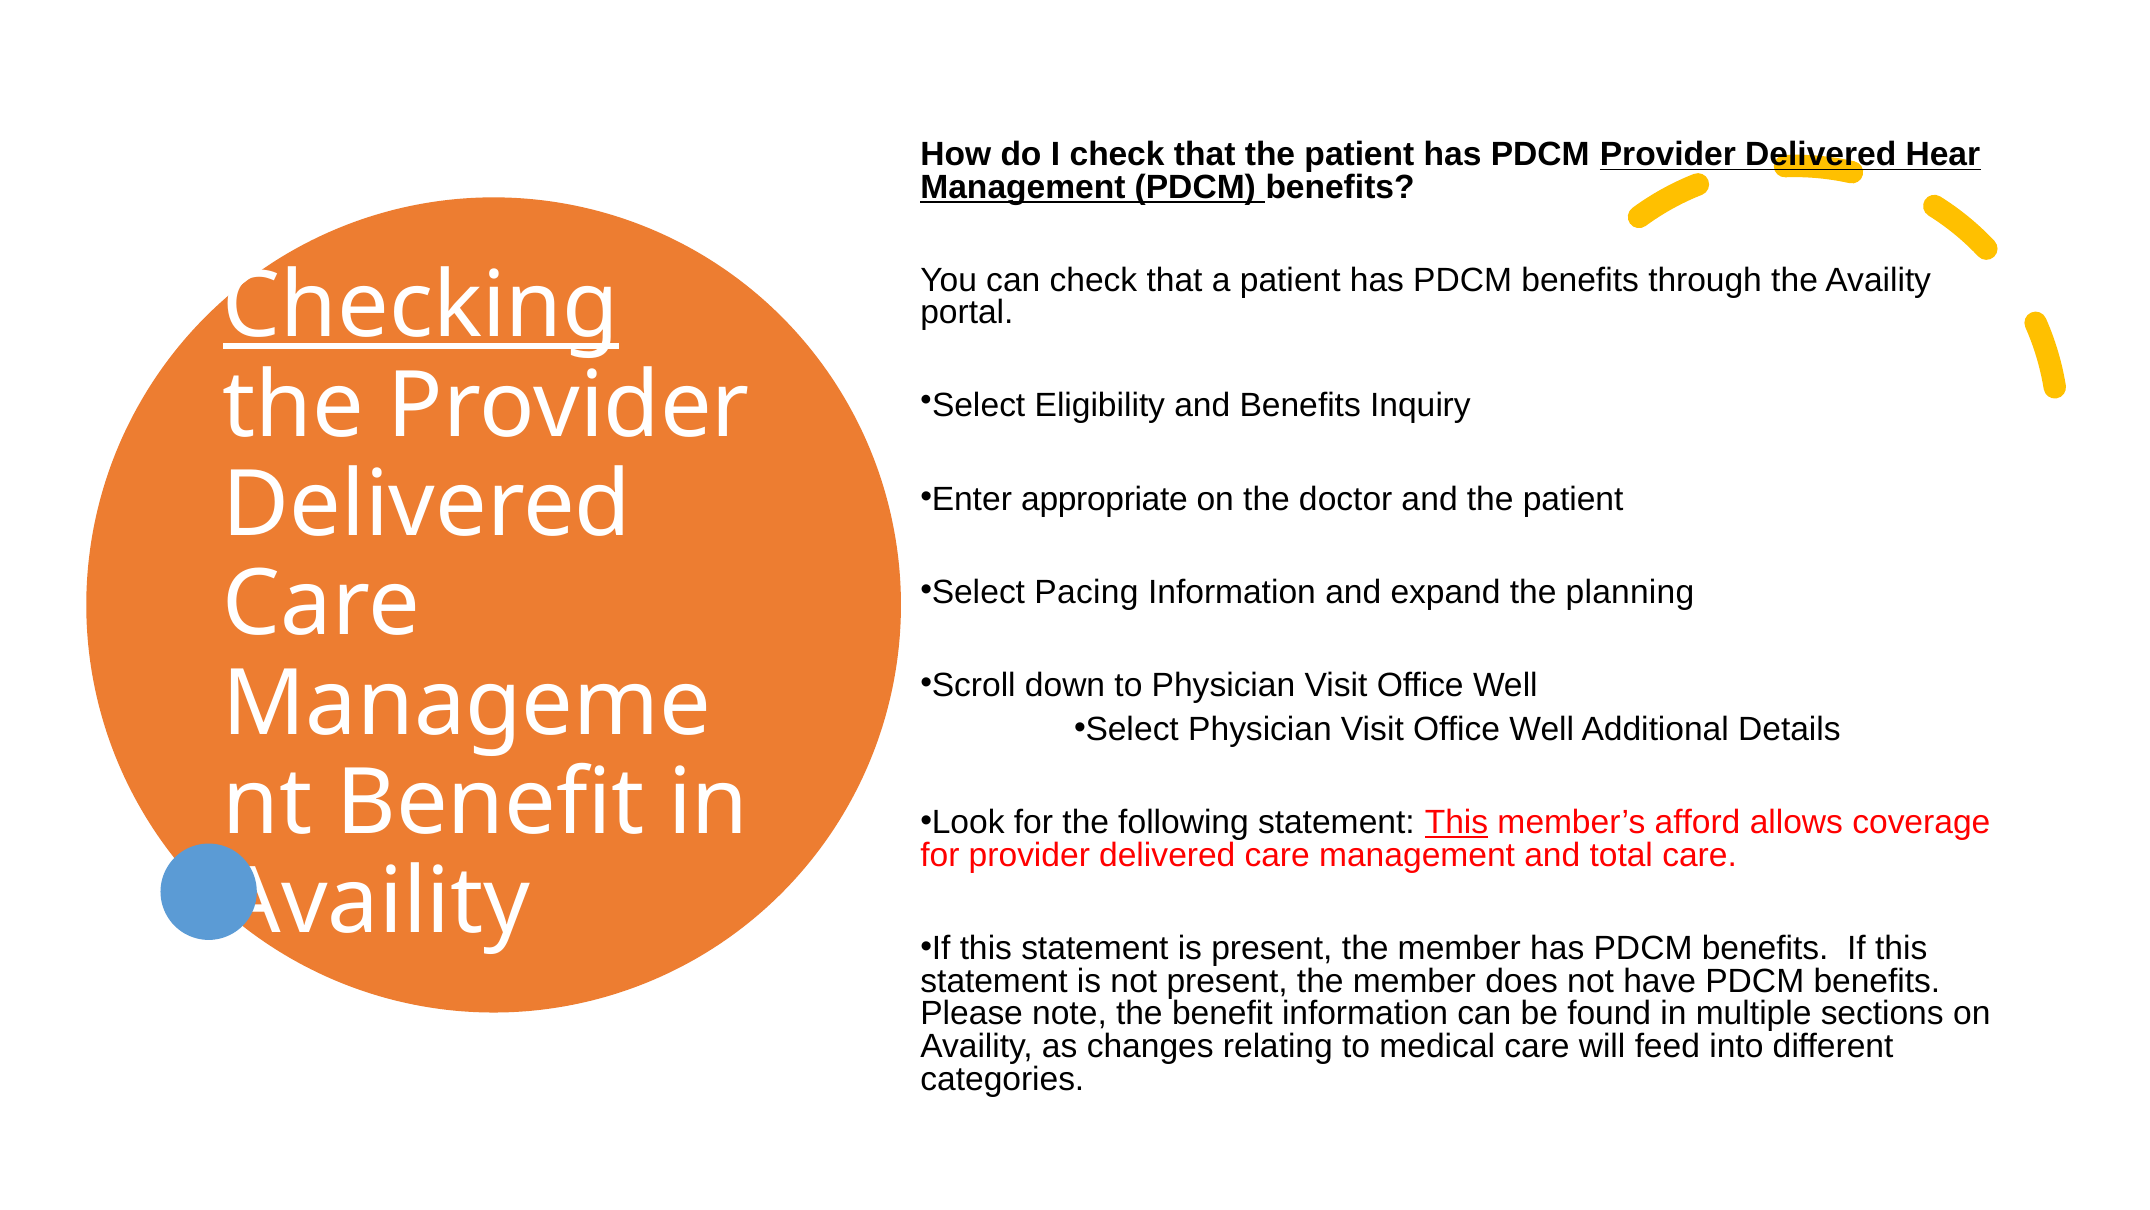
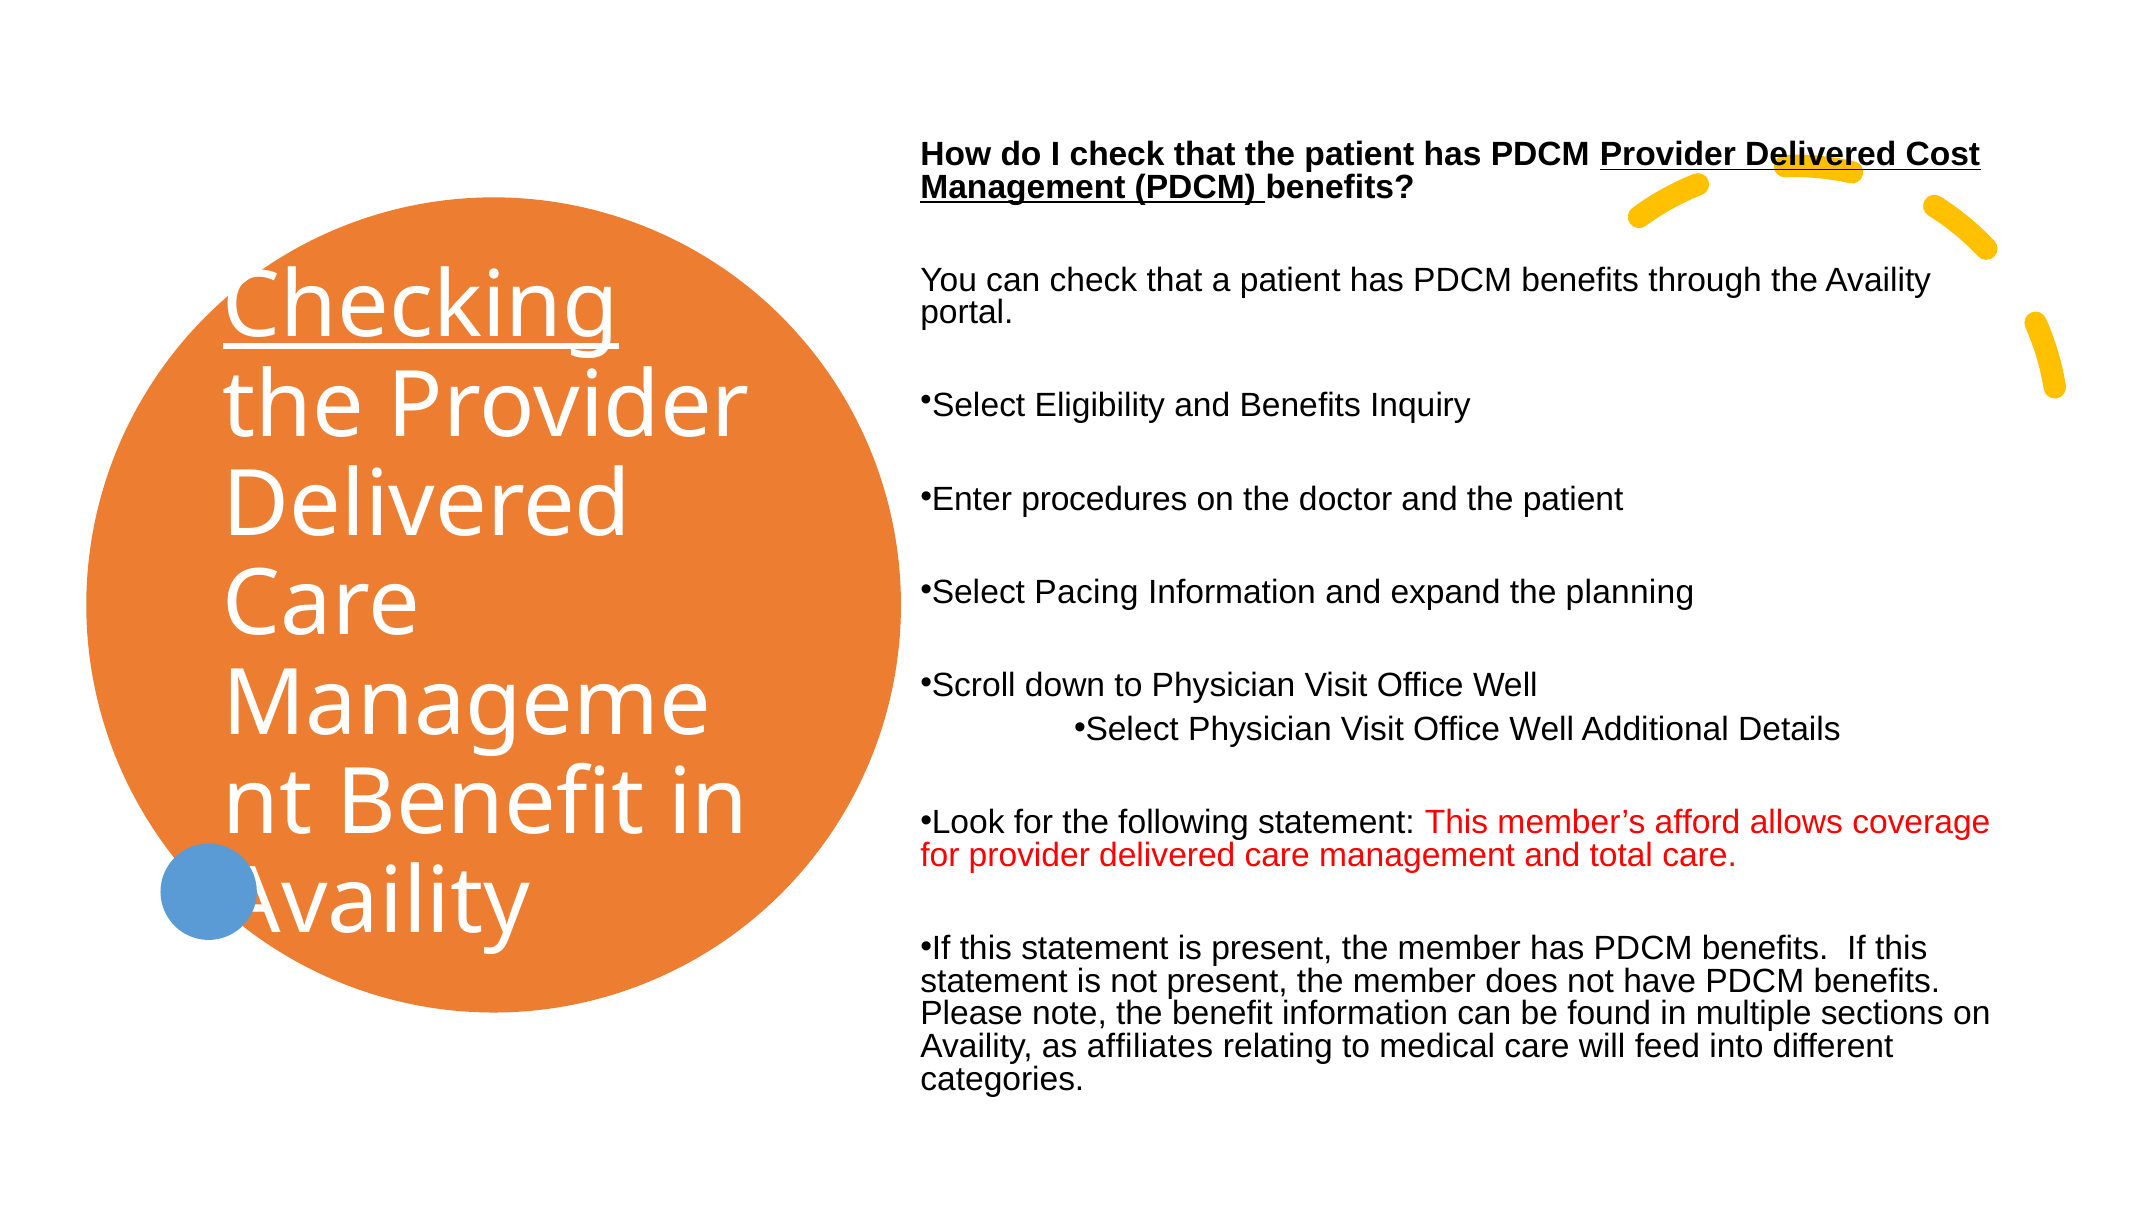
Hear: Hear -> Cost (1943, 154)
appropriate: appropriate -> procedures (1104, 499)
This underline: present -> none (1456, 822)
changes: changes -> affiliates (1150, 1046)
